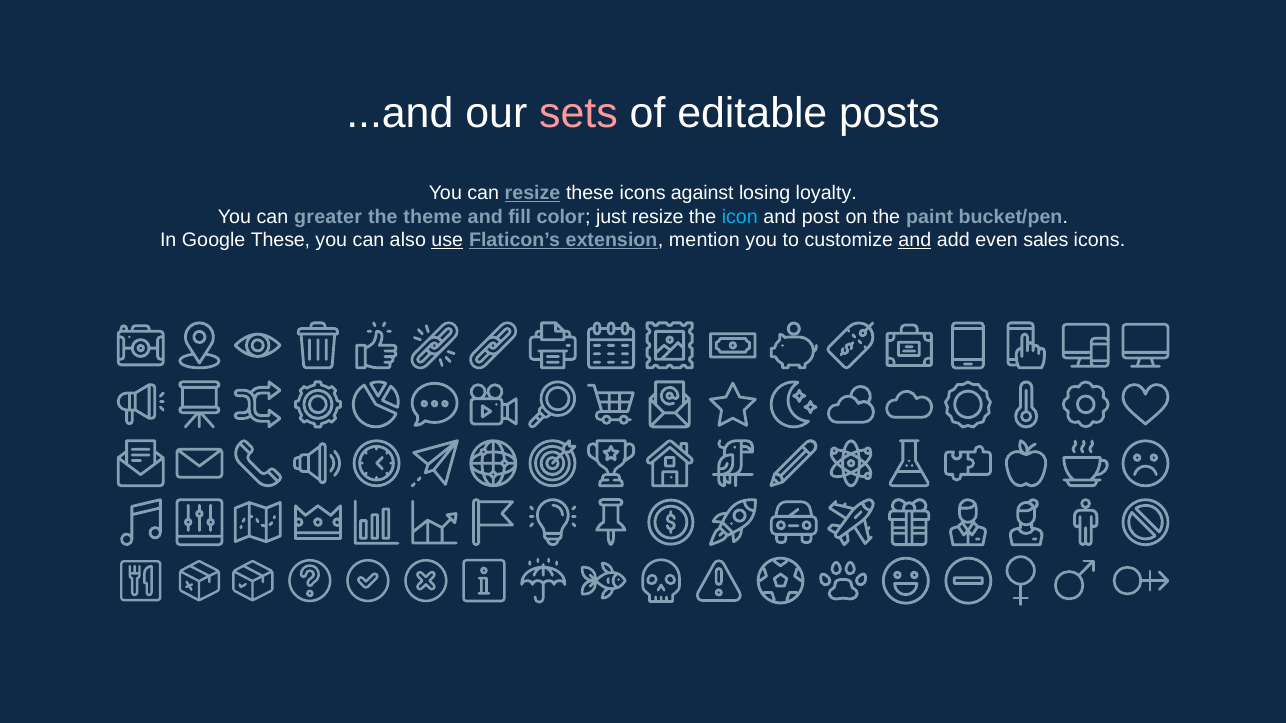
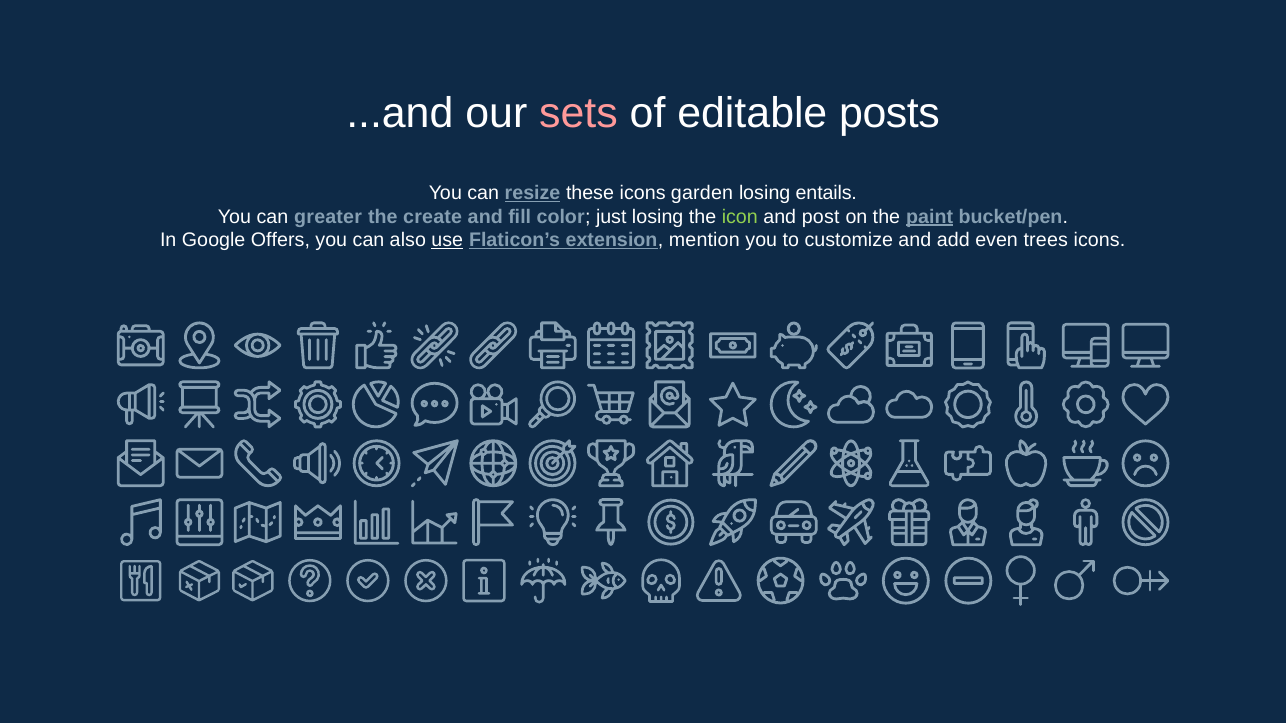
against: against -> garden (702, 193)
loyalty: loyalty -> entails (826, 193)
theme: theme -> create (433, 217)
just resize: resize -> losing (658, 217)
icon colour: light blue -> light green (740, 217)
paint underline: none -> present (930, 217)
Google These: These -> Offers (280, 240)
and underline: present -> none (915, 240)
sales: sales -> trees (1046, 240)
